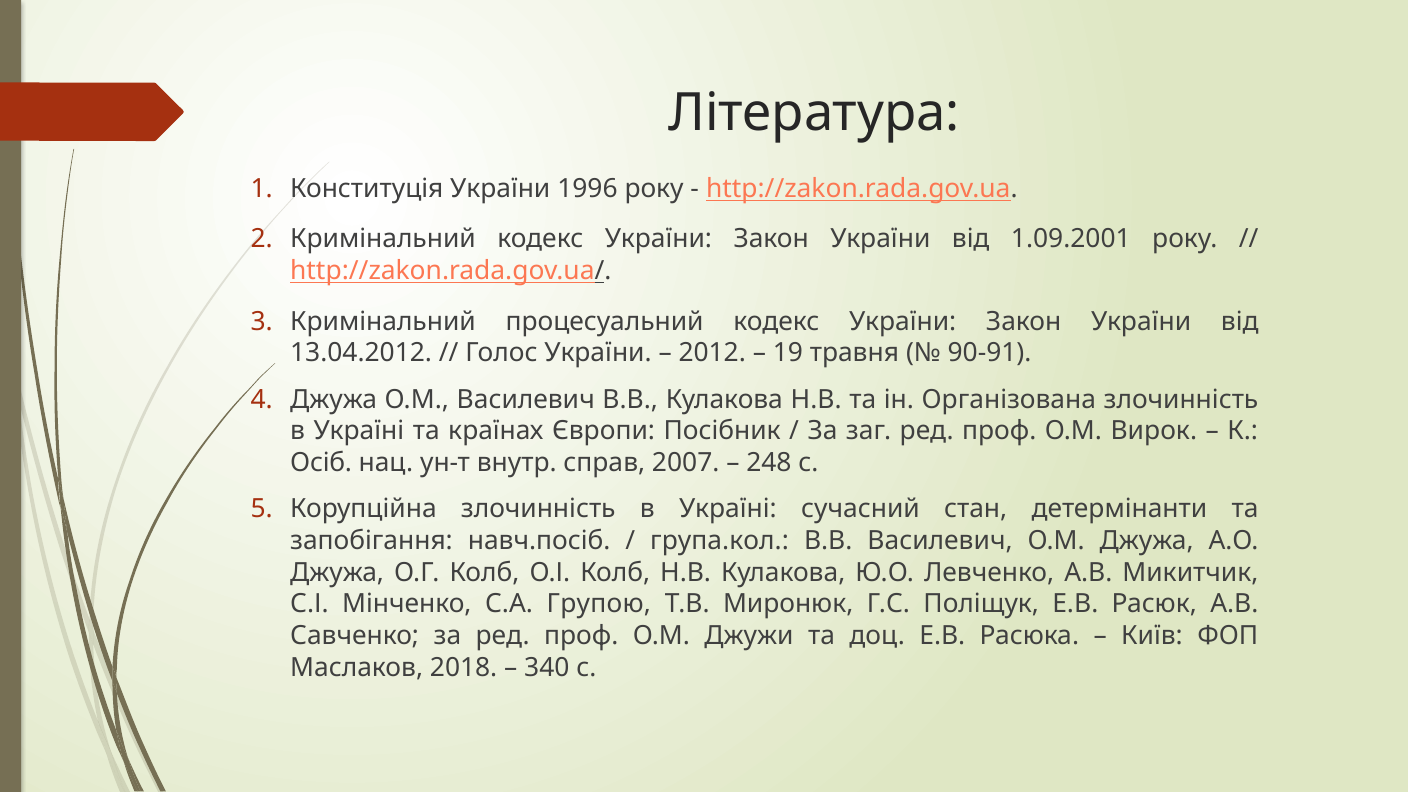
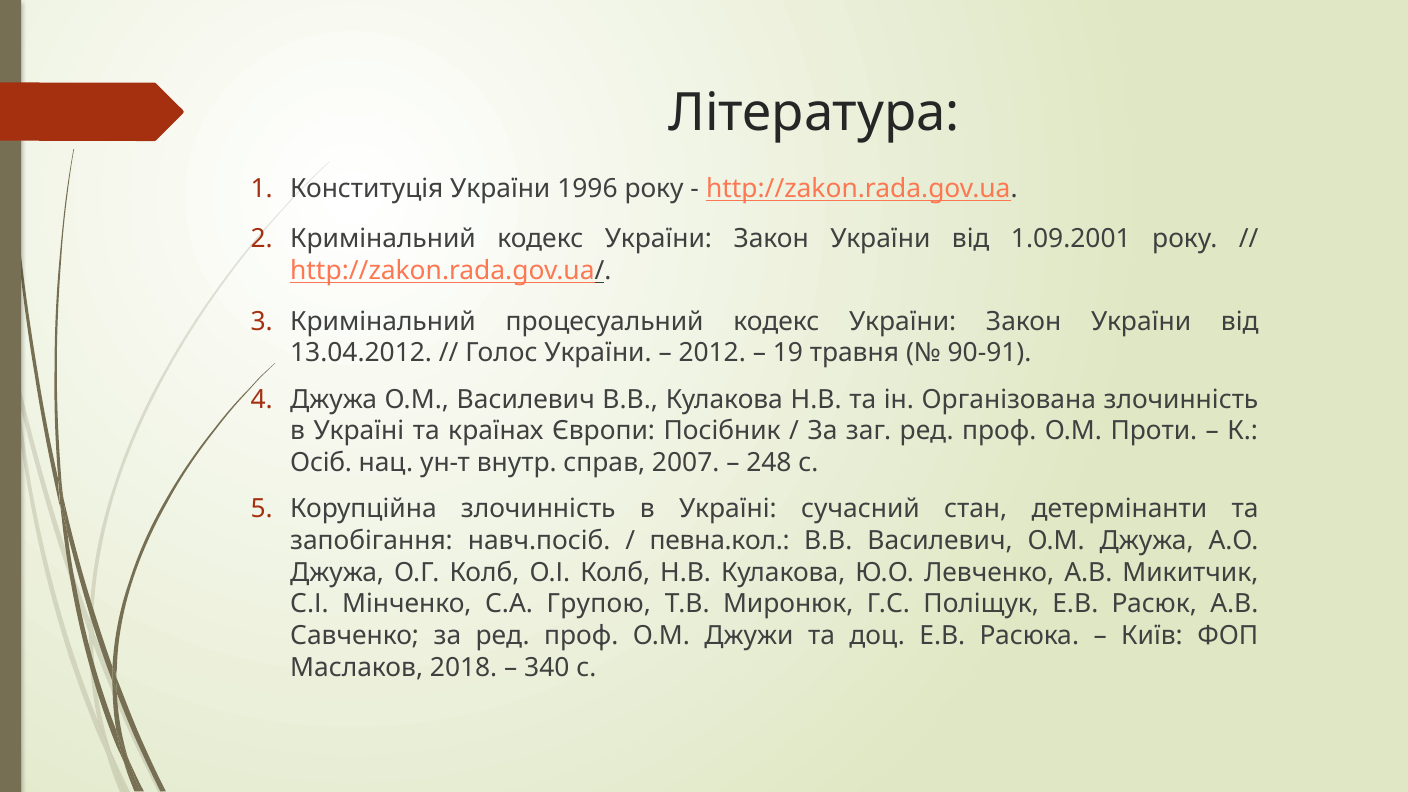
Вирок: Вирок -> Проти (1154, 431)
група.кол: група.кол -> певна.кол (720, 541)
